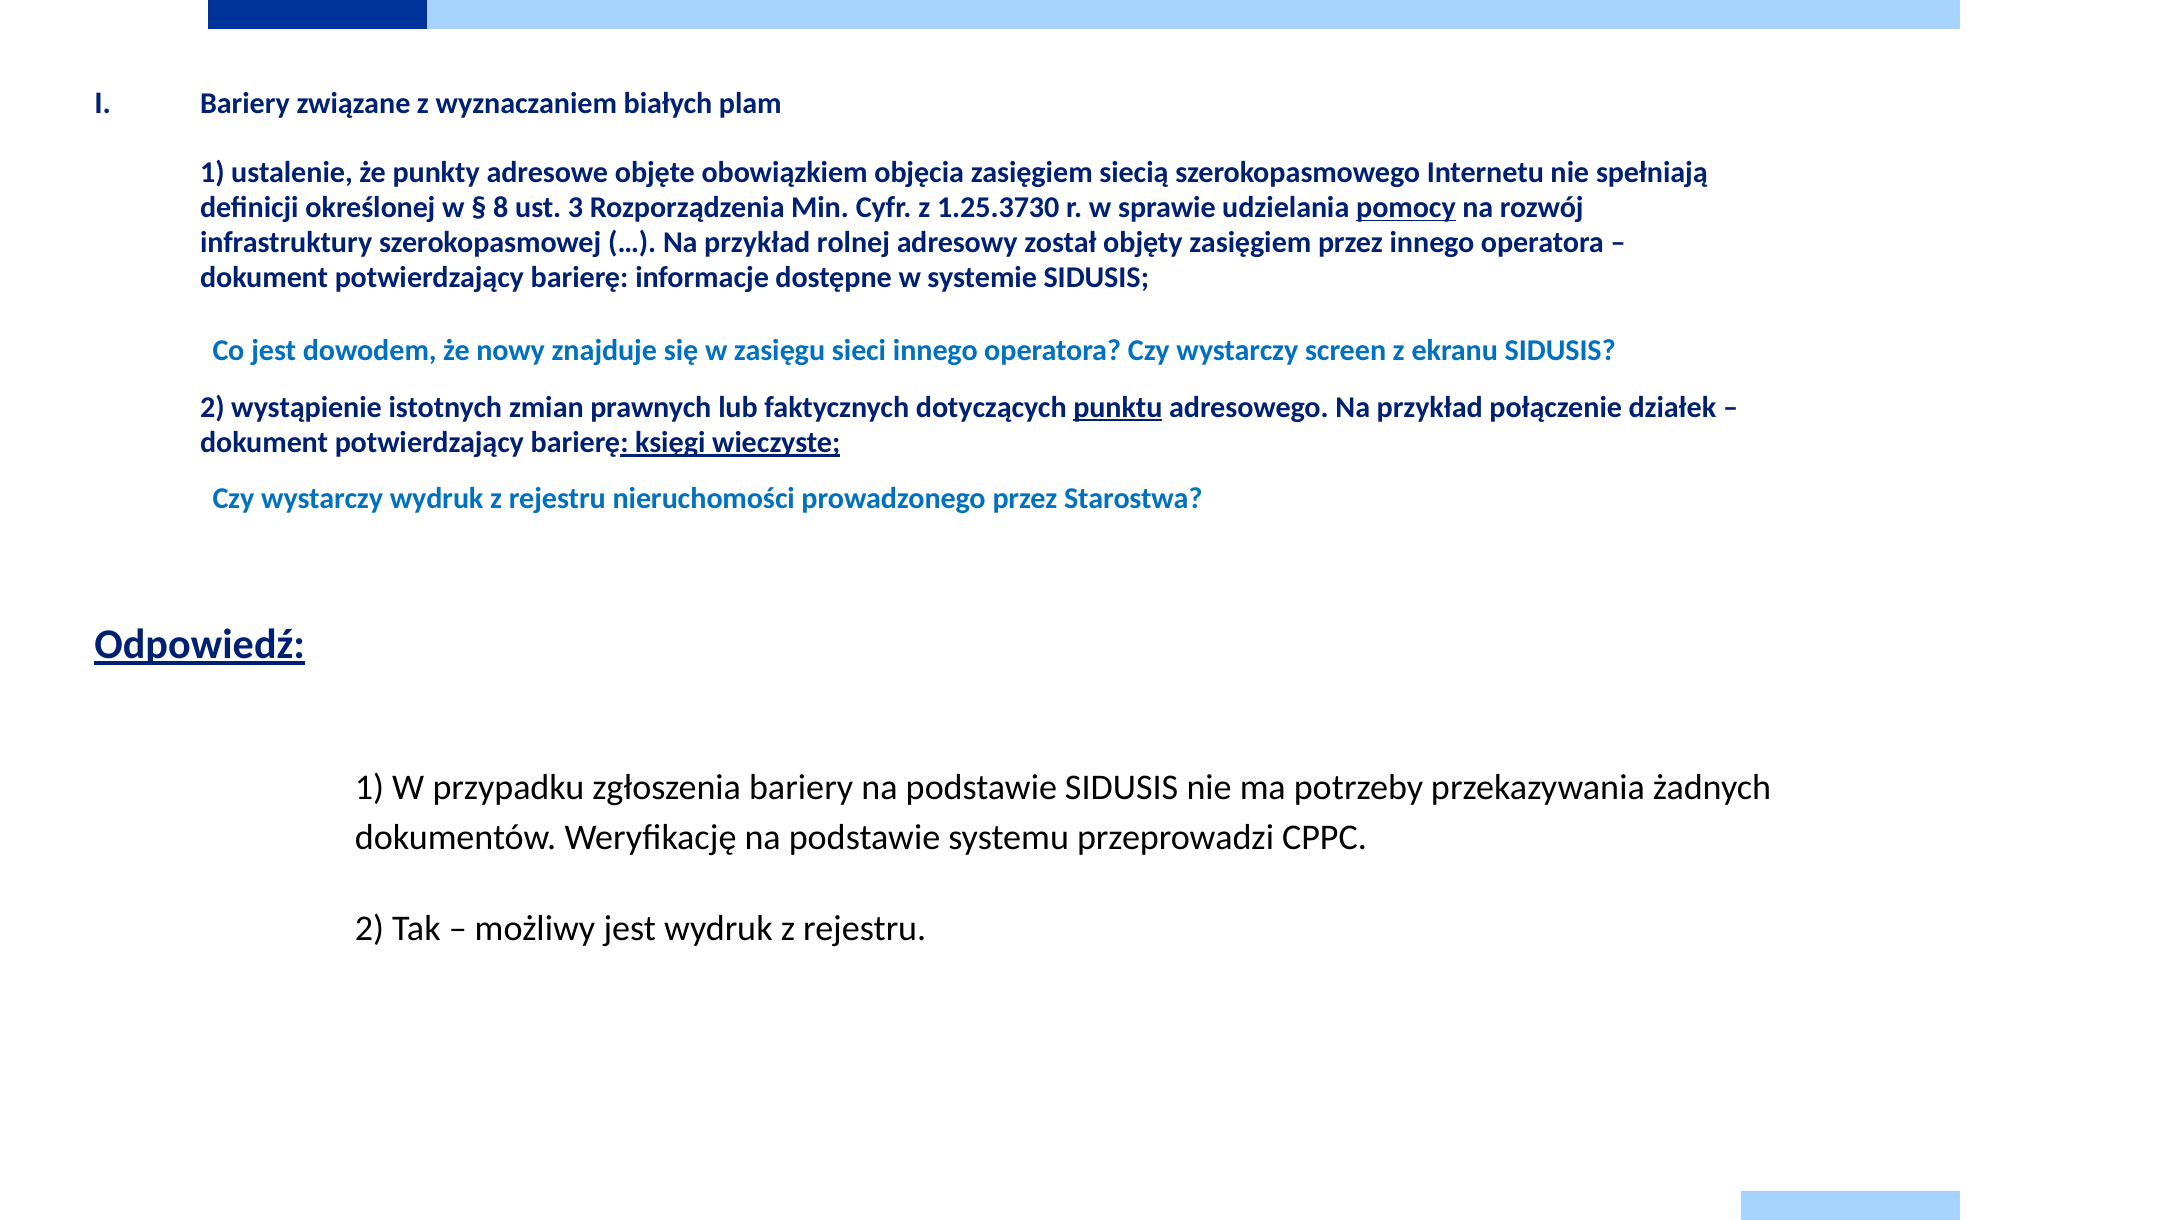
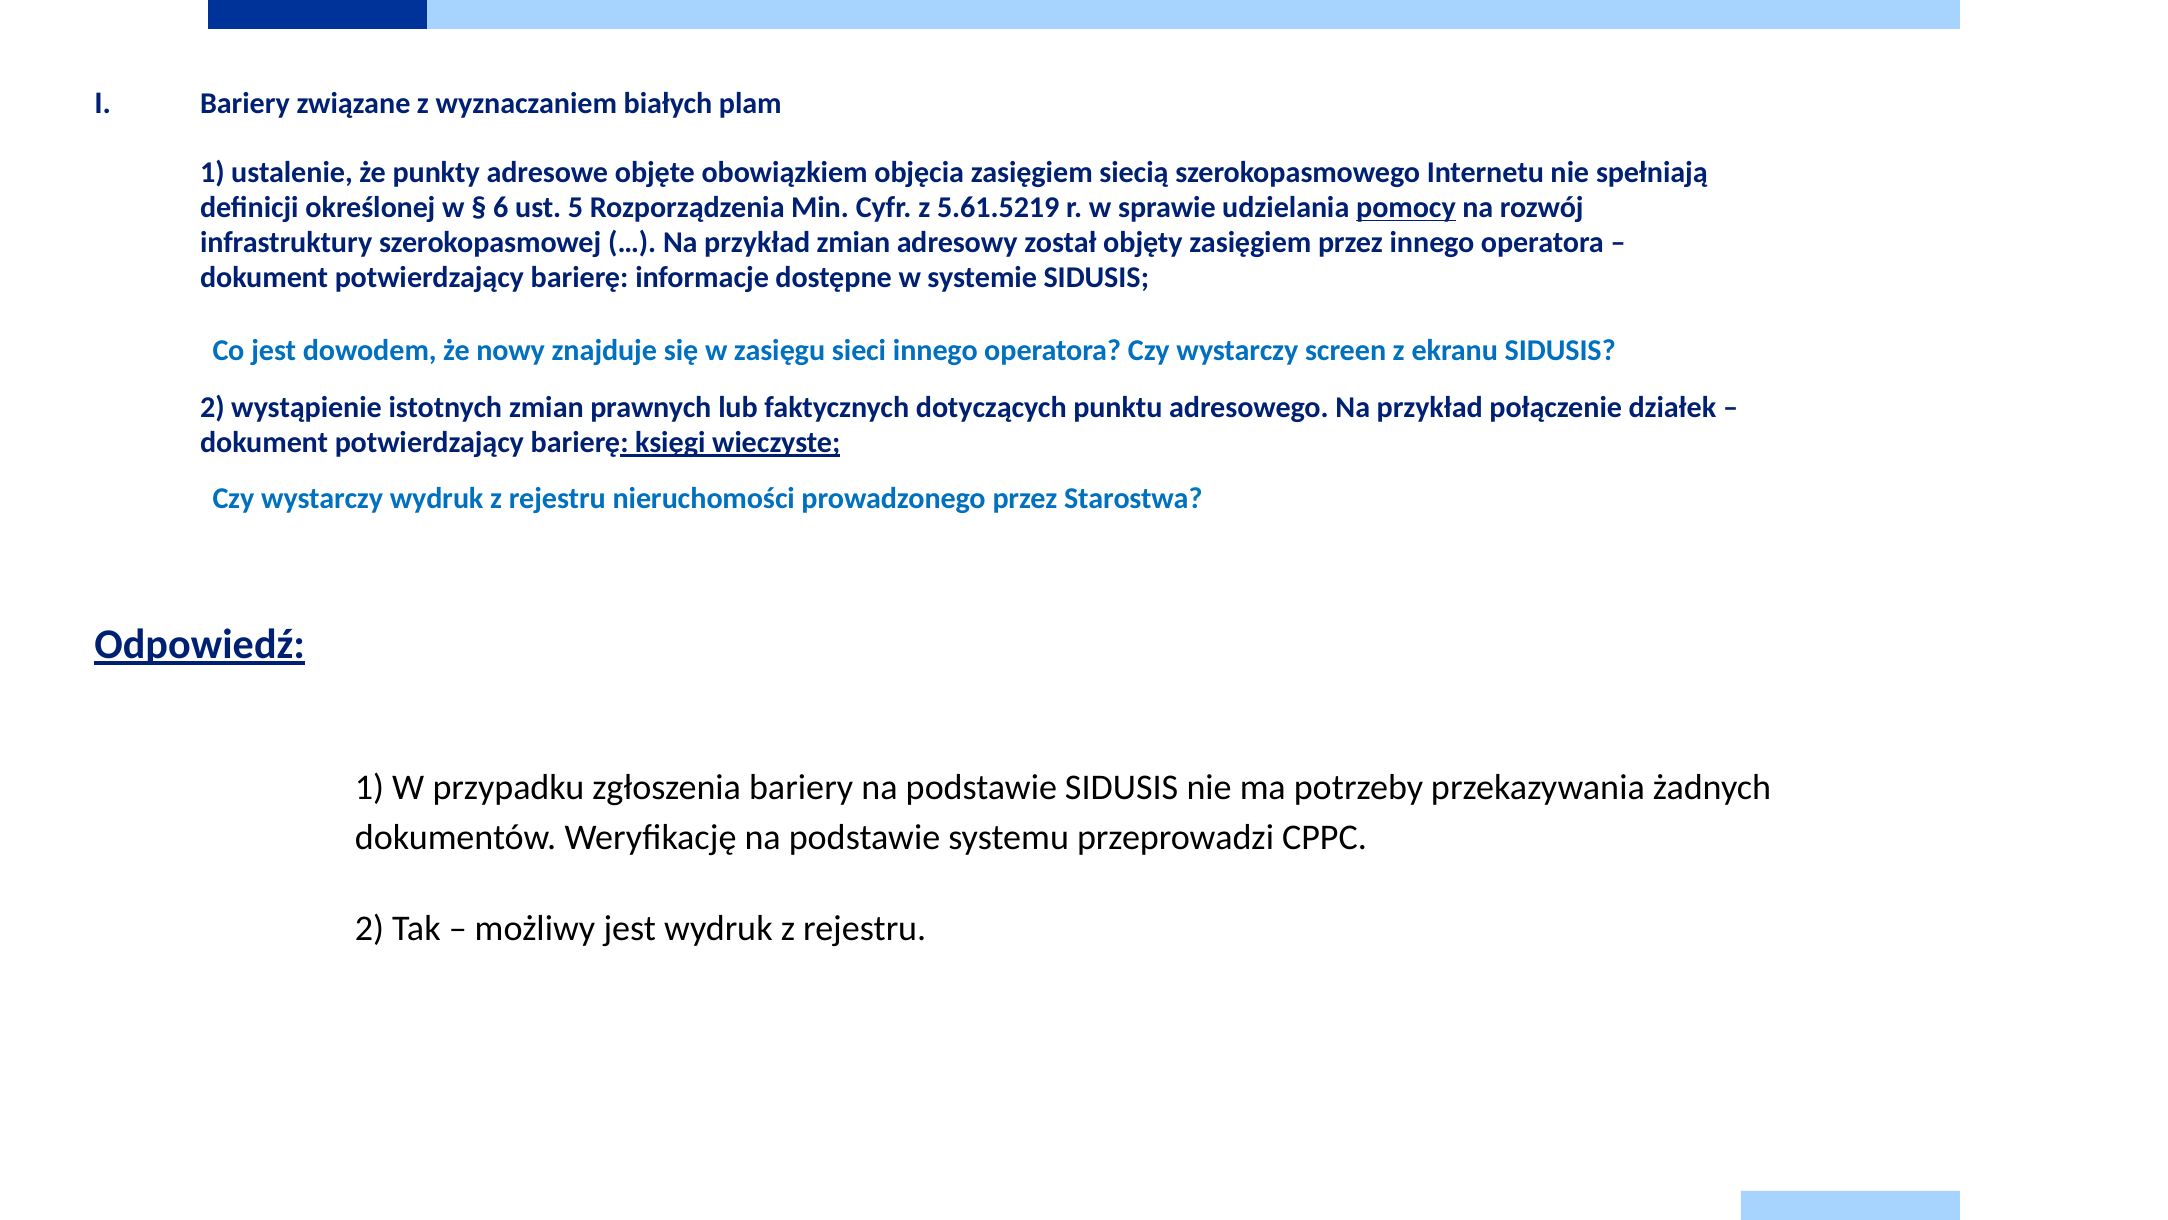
8: 8 -> 6 (501, 208)
3: 3 -> 5 (575, 208)
1.25.3730: 1.25.3730 -> 5.61.5219 (998, 208)
przykład rolnej: rolnej -> zmian (854, 242)
punktu underline: present -> none (1118, 407)
